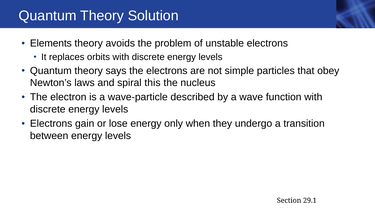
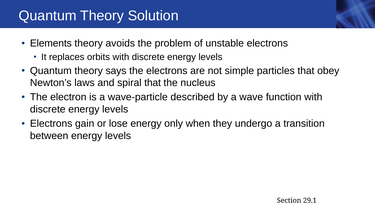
spiral this: this -> that (153, 83)
